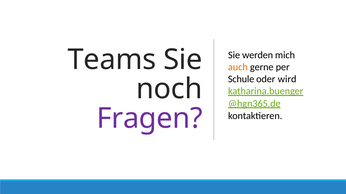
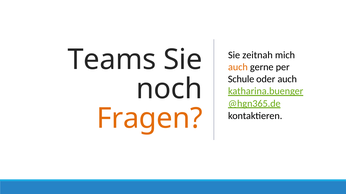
werden: werden -> zeitnah (258, 55)
oder wird: wird -> auch (287, 79)
Fragen colour: purple -> orange (150, 119)
